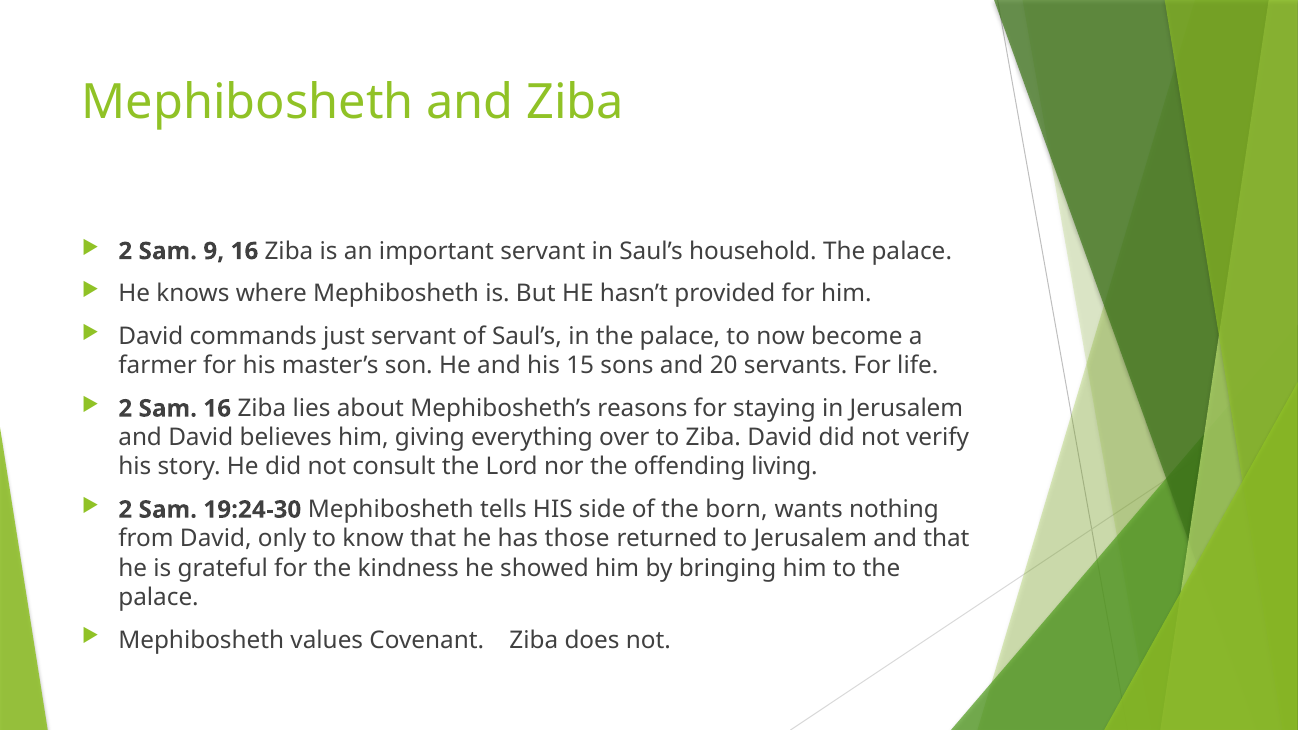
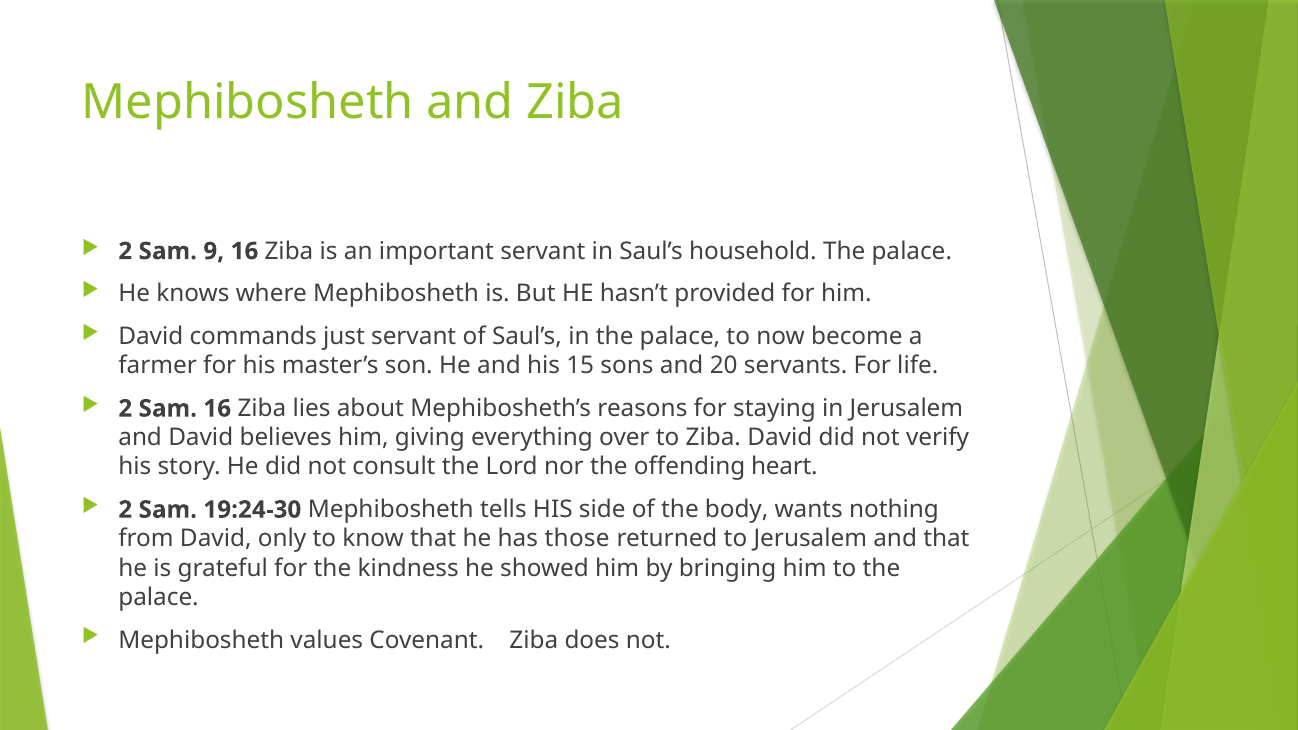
living: living -> heart (784, 467)
born: born -> body (737, 510)
